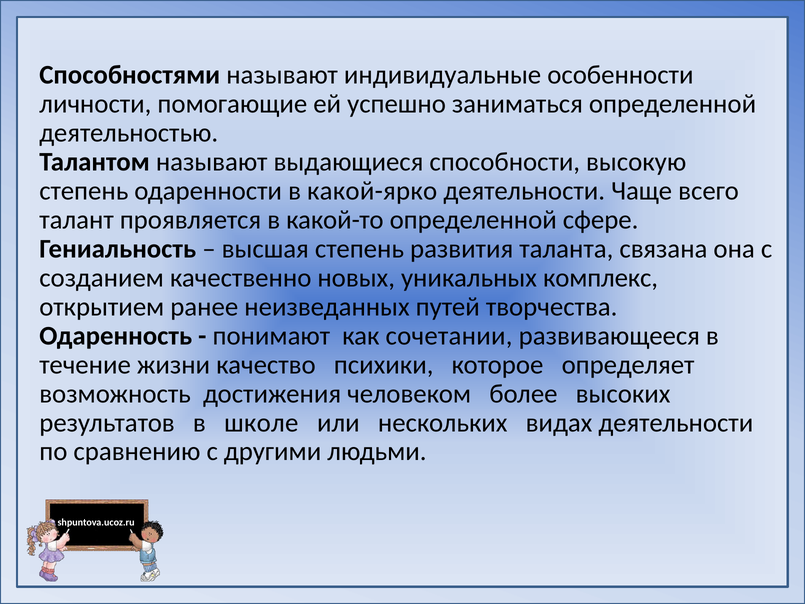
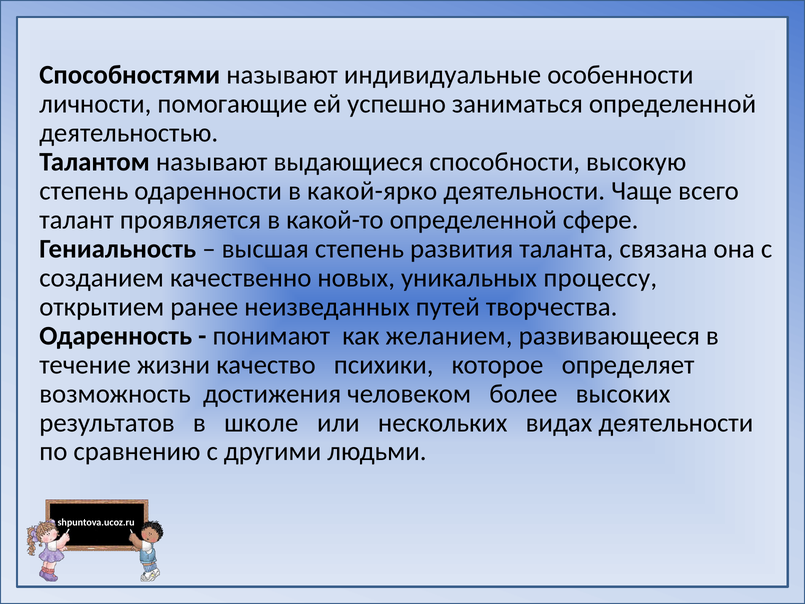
комплекс: комплекс -> процессу (600, 278)
сочетании: сочетании -> желанием (449, 336)
